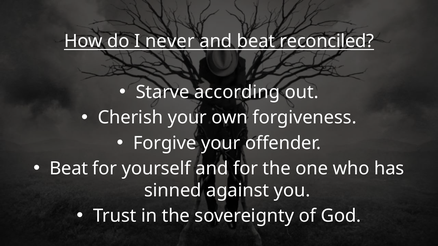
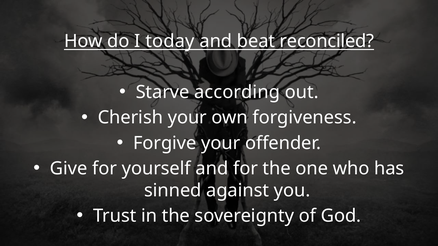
never: never -> today (170, 41)
Beat: Beat -> Give (69, 169)
